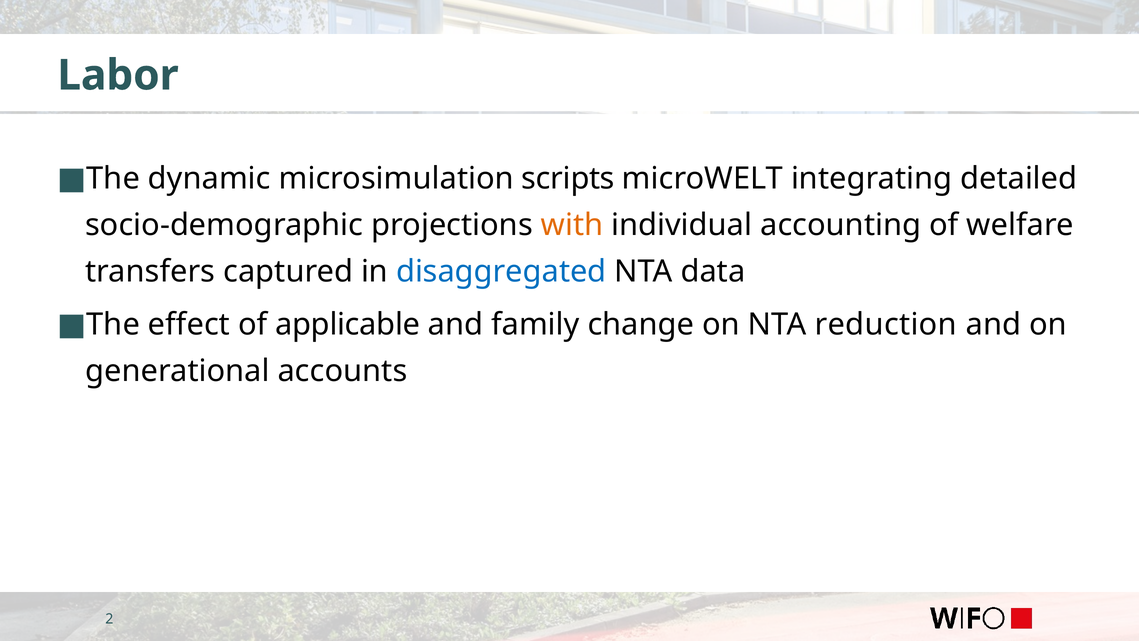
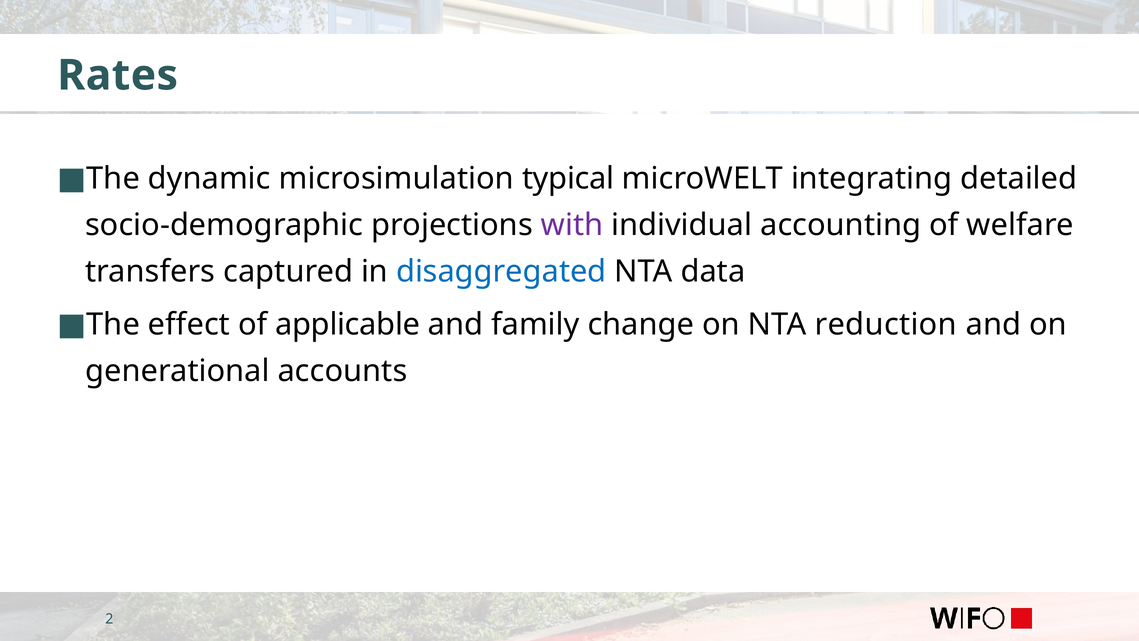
Labor: Labor -> Rates (118, 75)
scripts: scripts -> typical (568, 179)
with colour: orange -> purple (572, 225)
